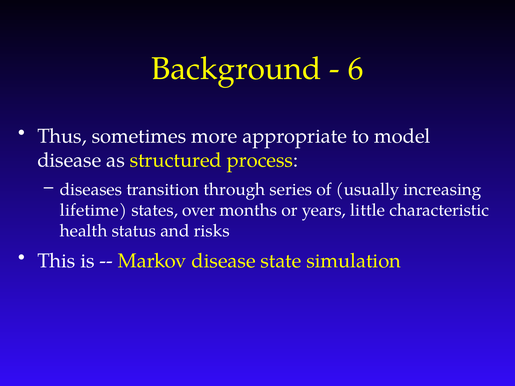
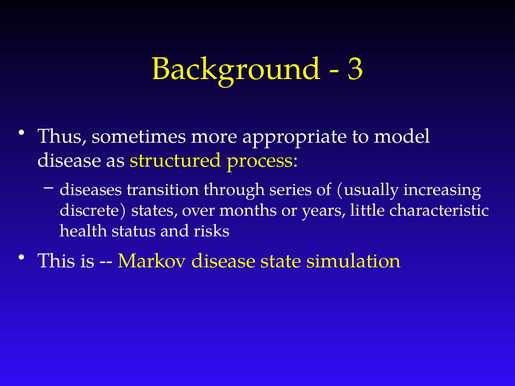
6: 6 -> 3 (356, 69)
lifetime: lifetime -> discrete (93, 210)
